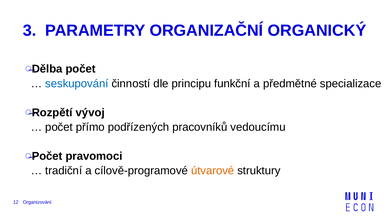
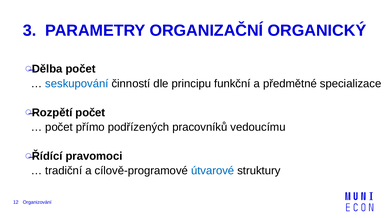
Rozpětí vývoj: vývoj -> počet (90, 112)
Počet: Počet -> Řídící (47, 156)
útvarové colour: orange -> blue (213, 170)
